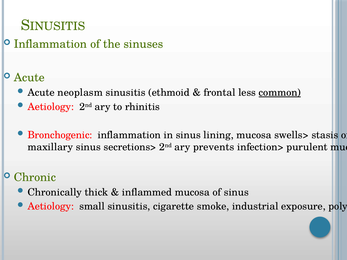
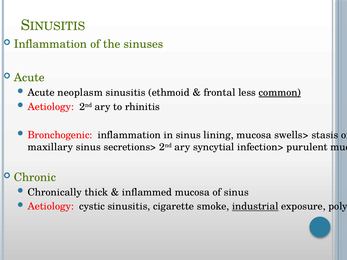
prevents: prevents -> syncytial (214, 147)
small: small -> cystic (92, 207)
industrial underline: none -> present (255, 207)
